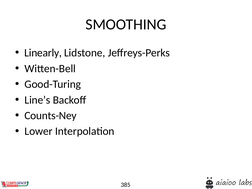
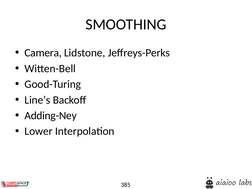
Linearly: Linearly -> Camera (43, 53)
Counts-Ney: Counts-Ney -> Adding-Ney (51, 116)
